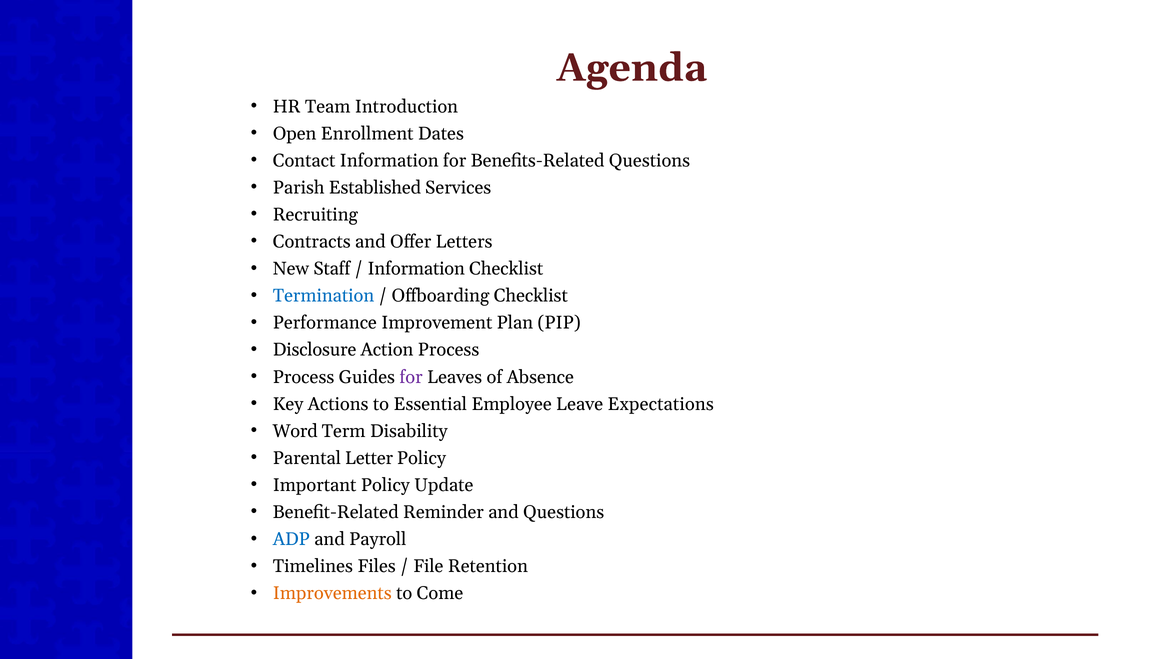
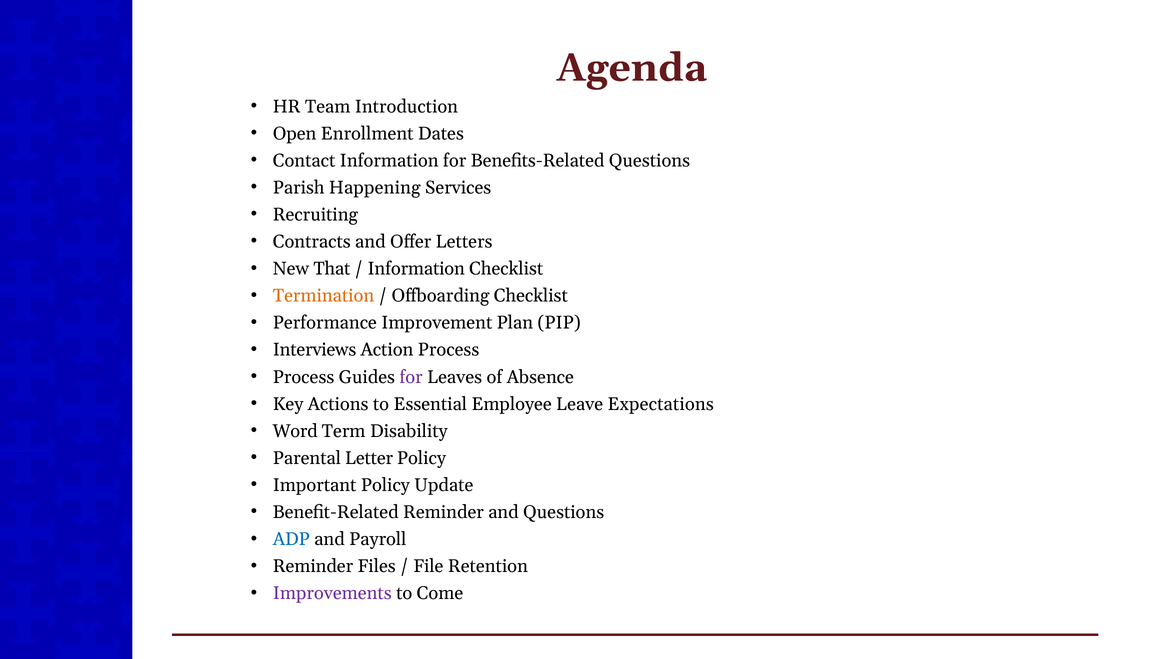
Established: Established -> Happening (375, 188)
Staff: Staff -> That (332, 269)
Termination colour: blue -> orange (324, 296)
Disclosure: Disclosure -> Interviews (315, 350)
Timelines: Timelines -> Reminder (313, 567)
Improvements colour: orange -> purple (332, 594)
